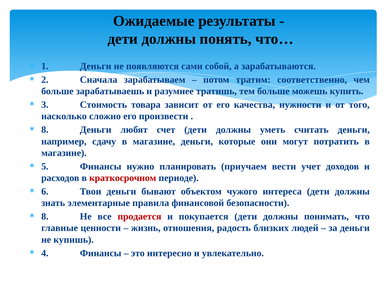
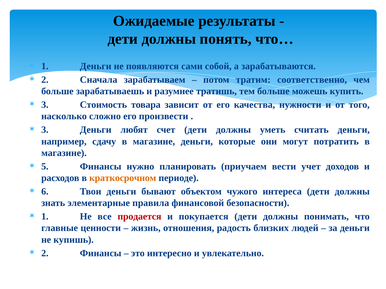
8: 8 -> 3 (45, 130)
краткосрочном colour: red -> orange (123, 178)
8: 8 -> 1 (45, 217)
4: 4 -> 2 (45, 254)
